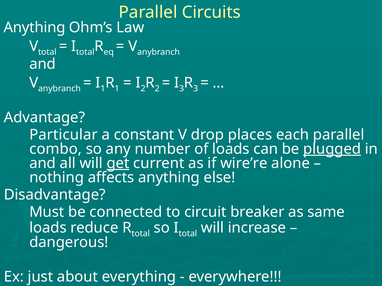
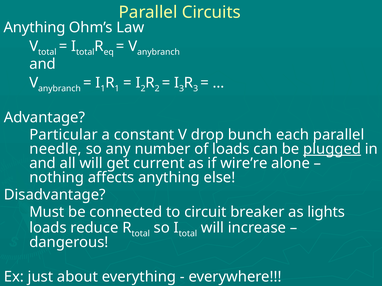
places: places -> bunch (250, 135)
combo: combo -> needle (56, 149)
get underline: present -> none (118, 163)
same: same -> lights (326, 212)
